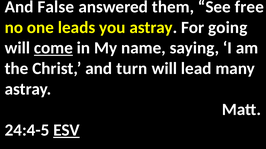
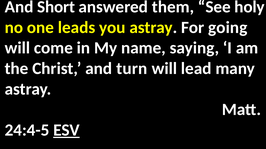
False: False -> Short (56, 7)
free: free -> holy (250, 7)
come underline: present -> none (53, 48)
